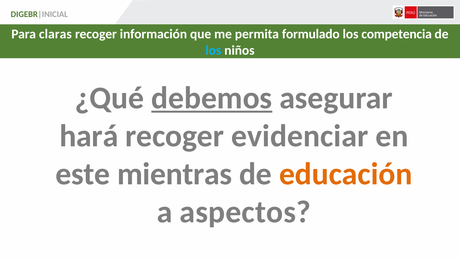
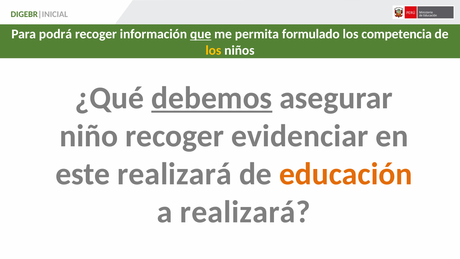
claras: claras -> podrá (55, 34)
que underline: none -> present (201, 34)
los colour: light blue -> yellow (213, 50)
hará: hará -> niño (89, 136)
este mientras: mientras -> realizará (174, 174)
a aspectos: aspectos -> realizará (245, 212)
